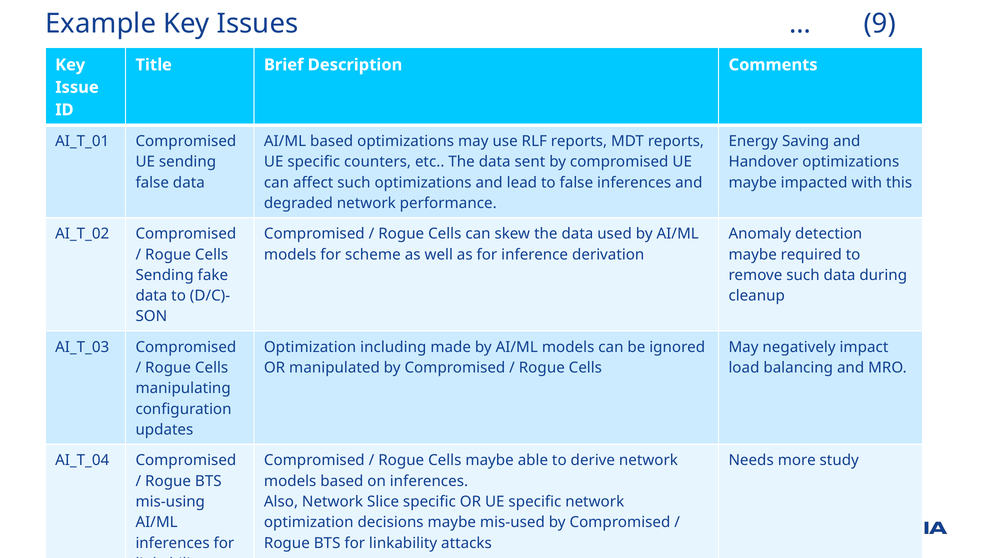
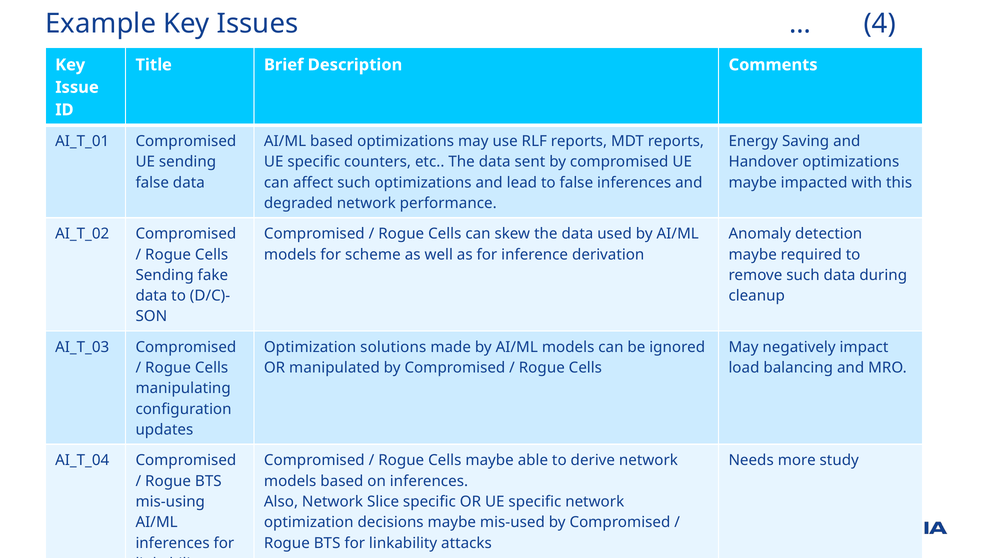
9: 9 -> 4 (880, 24)
including: including -> solutions (393, 347)
